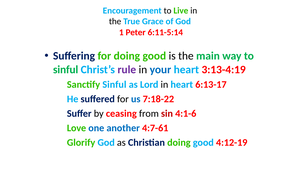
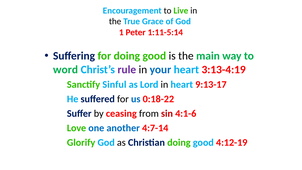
6:11-5:14: 6:11-5:14 -> 1:11-5:14 (165, 32)
sinful: sinful -> word (66, 69)
6:13-17: 6:13-17 -> 9:13-17 (211, 85)
7:18-22: 7:18-22 -> 0:18-22 (158, 99)
4:7-61: 4:7-61 -> 4:7-14 (155, 128)
